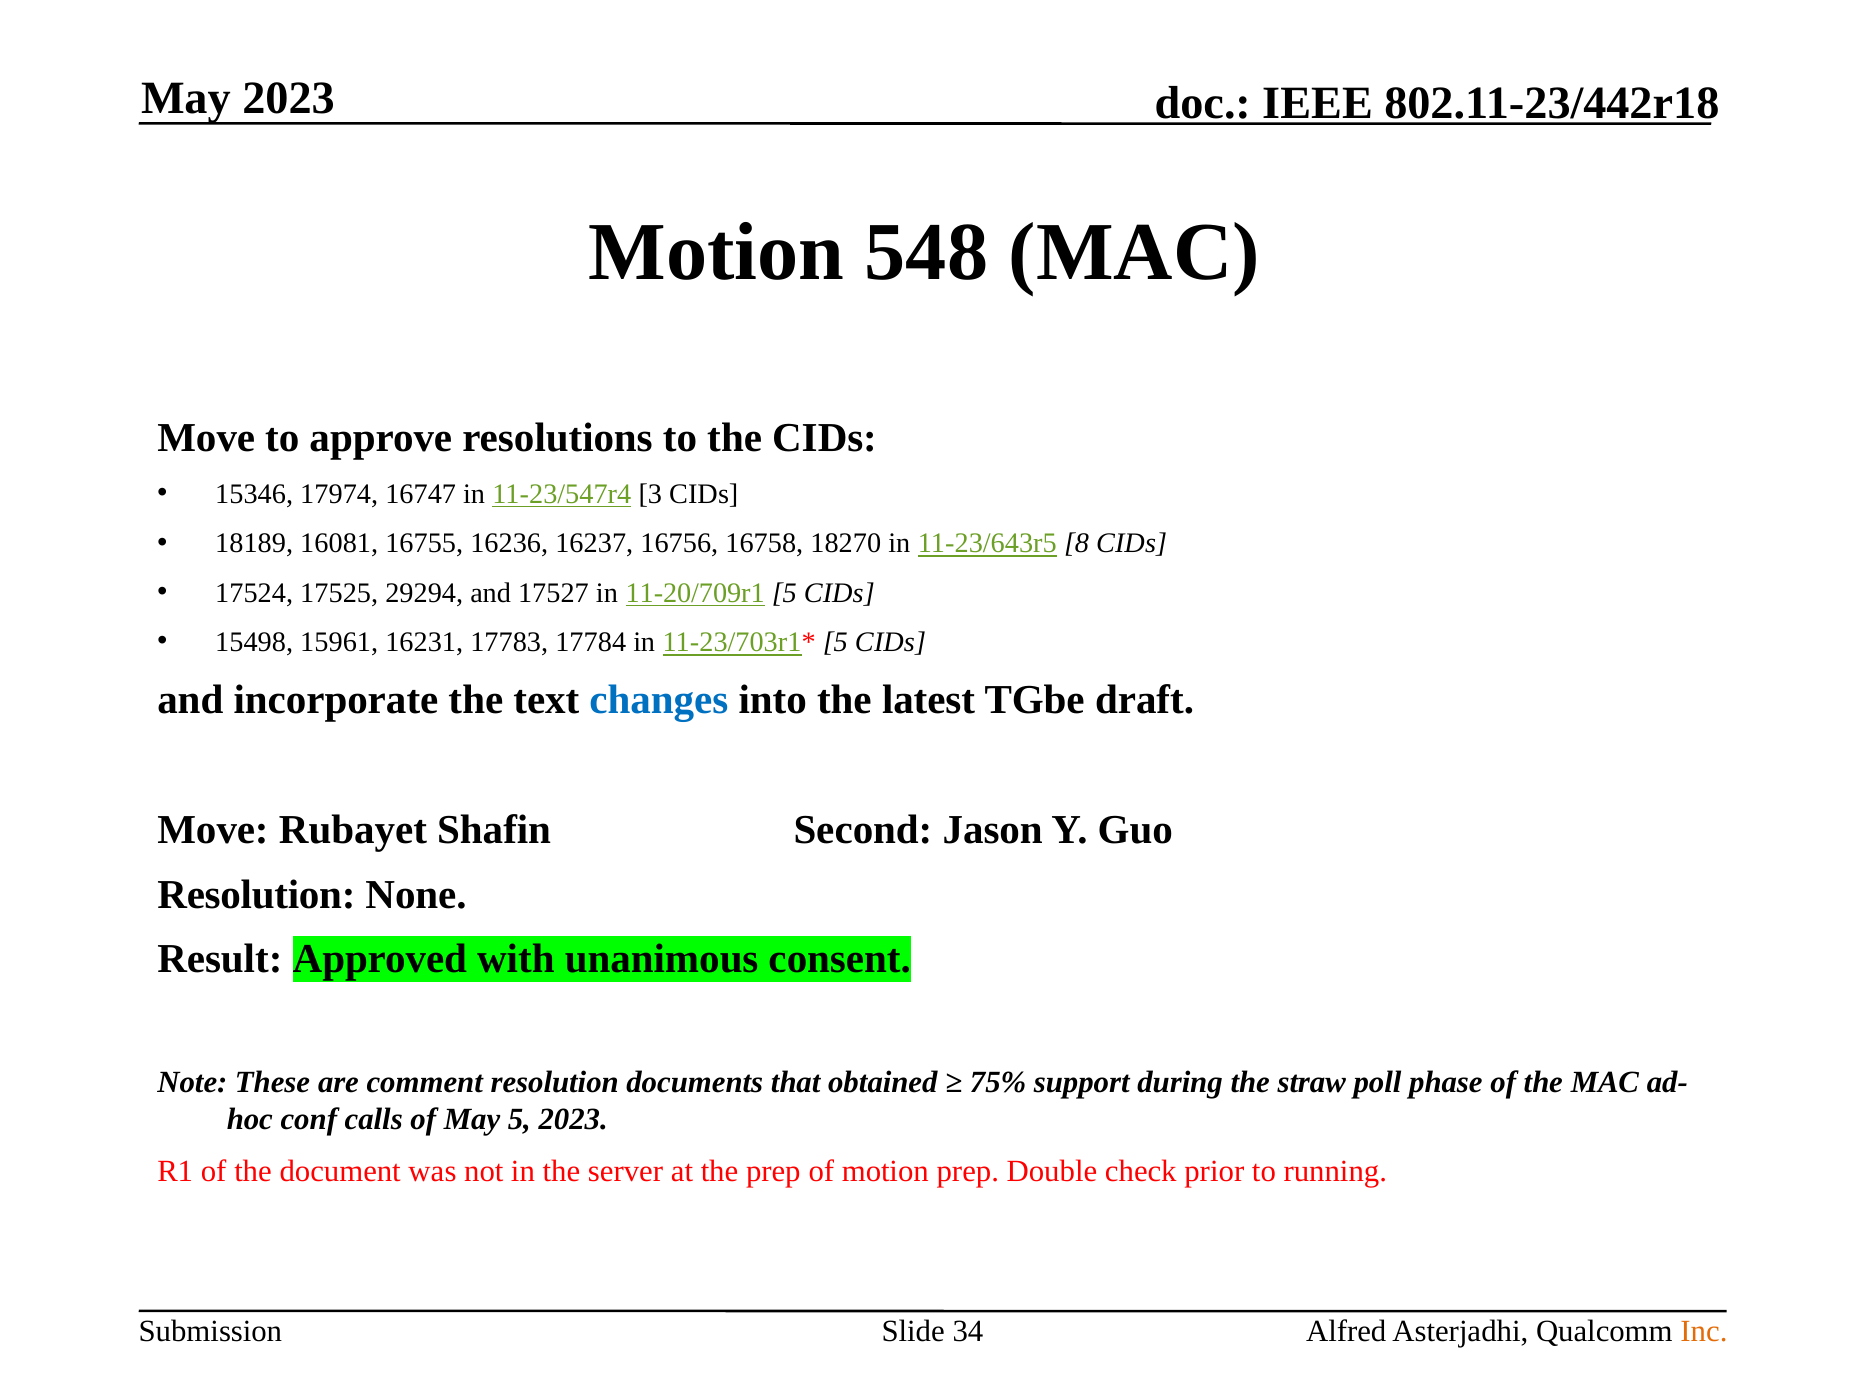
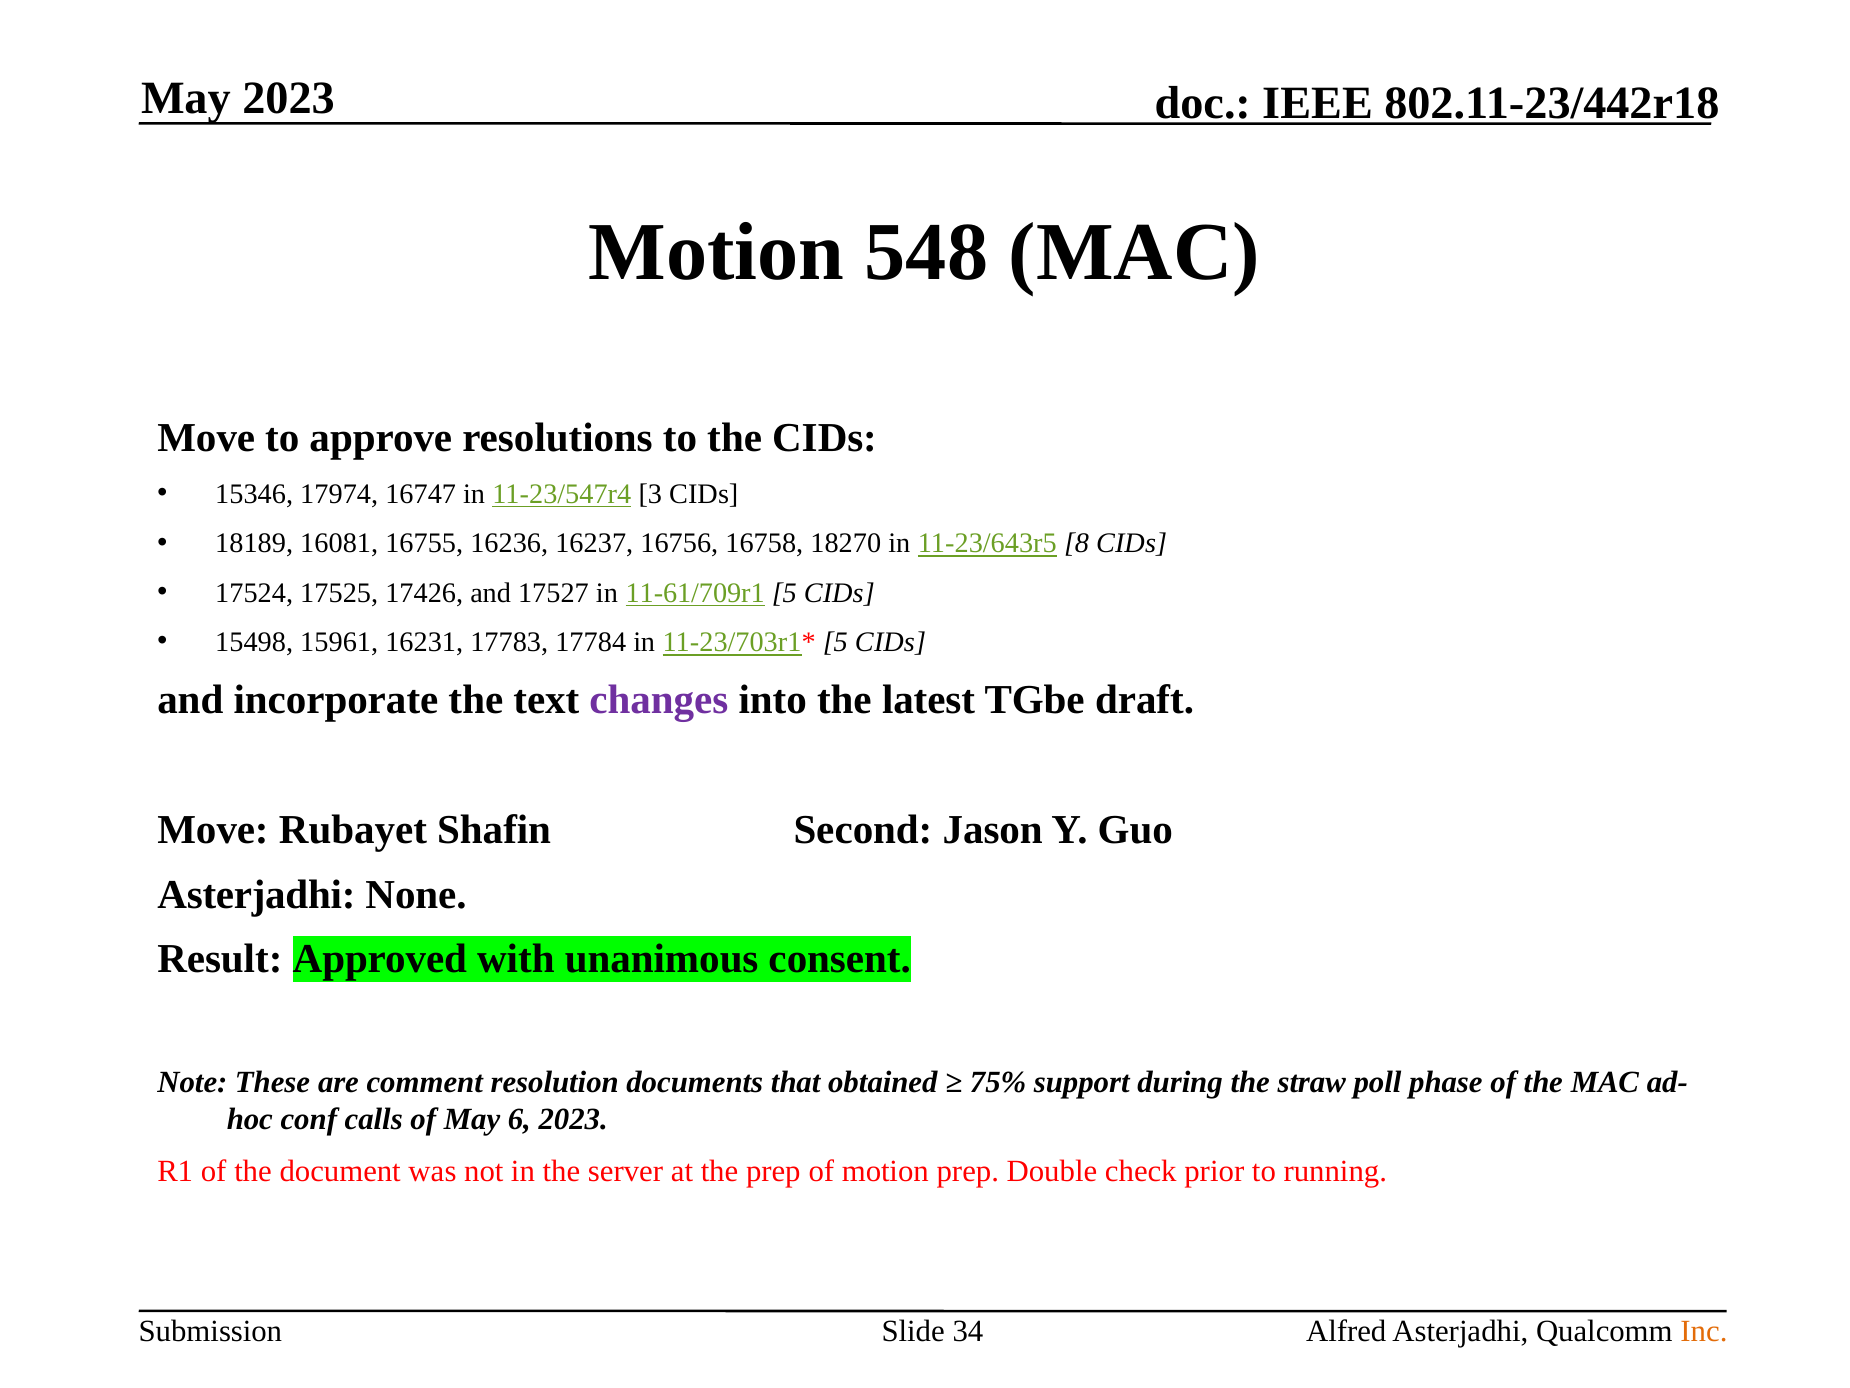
29294: 29294 -> 17426 (424, 593)
11-20/709r1: 11-20/709r1 -> 11-61/709r1 (695, 593)
changes colour: blue -> purple (659, 700)
Resolution: Resolution -> Asterjadhi (256, 894)
May 5: 5 -> 6 (519, 1119)
